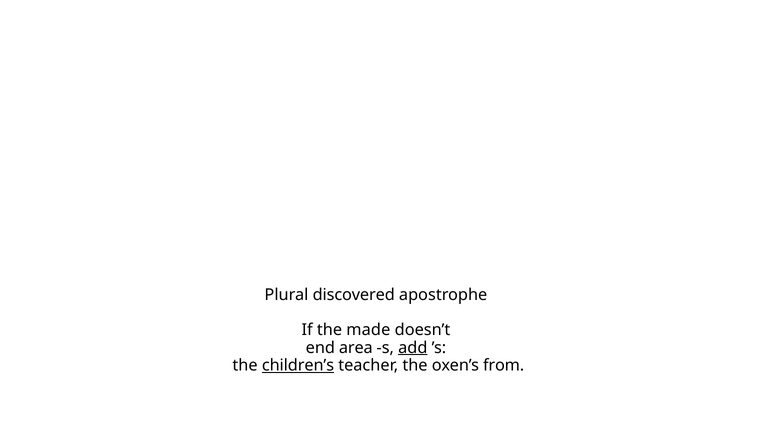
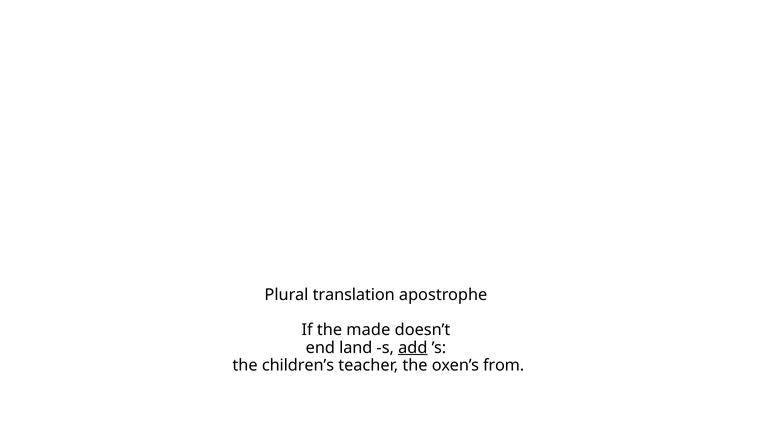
discovered: discovered -> translation (354, 295)
area: area -> land (356, 348)
children’s underline: present -> none (298, 365)
